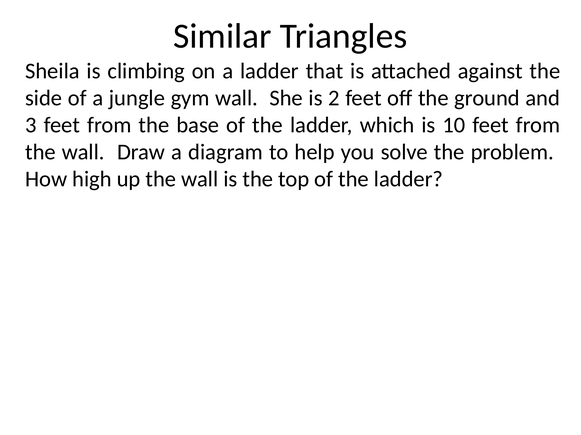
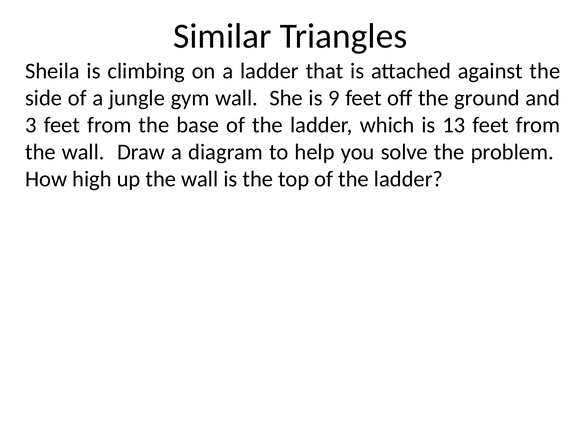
2: 2 -> 9 (334, 98)
10: 10 -> 13 (454, 125)
